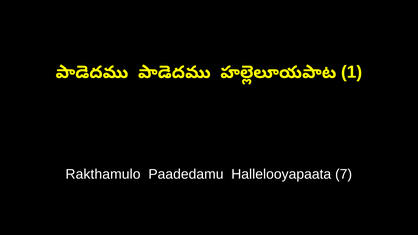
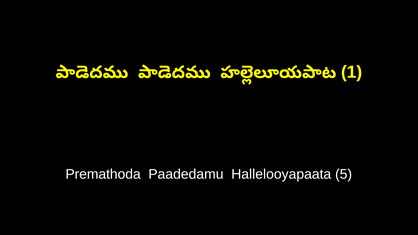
Rakthamulo: Rakthamulo -> Premathoda (103, 174)
7: 7 -> 5 (344, 174)
